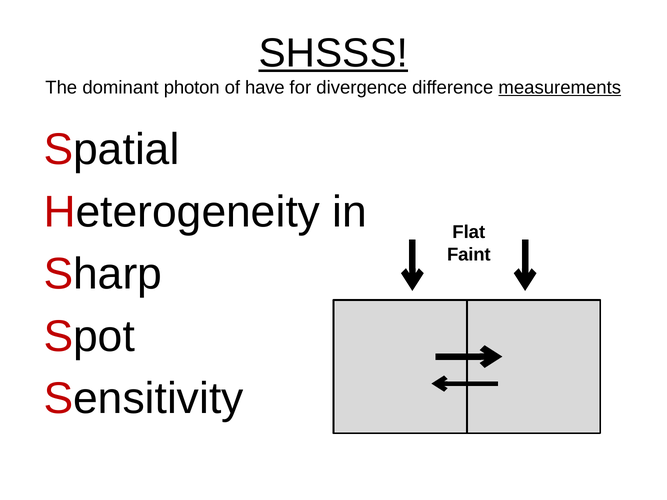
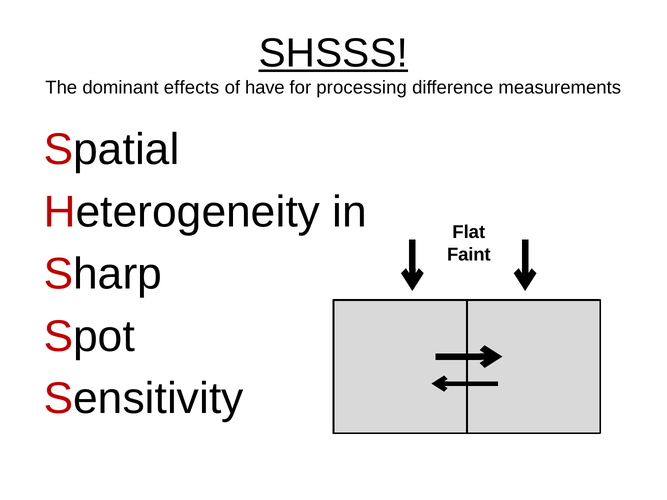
photon: photon -> effects (192, 87)
divergence: divergence -> processing (362, 87)
measurements underline: present -> none (560, 87)
